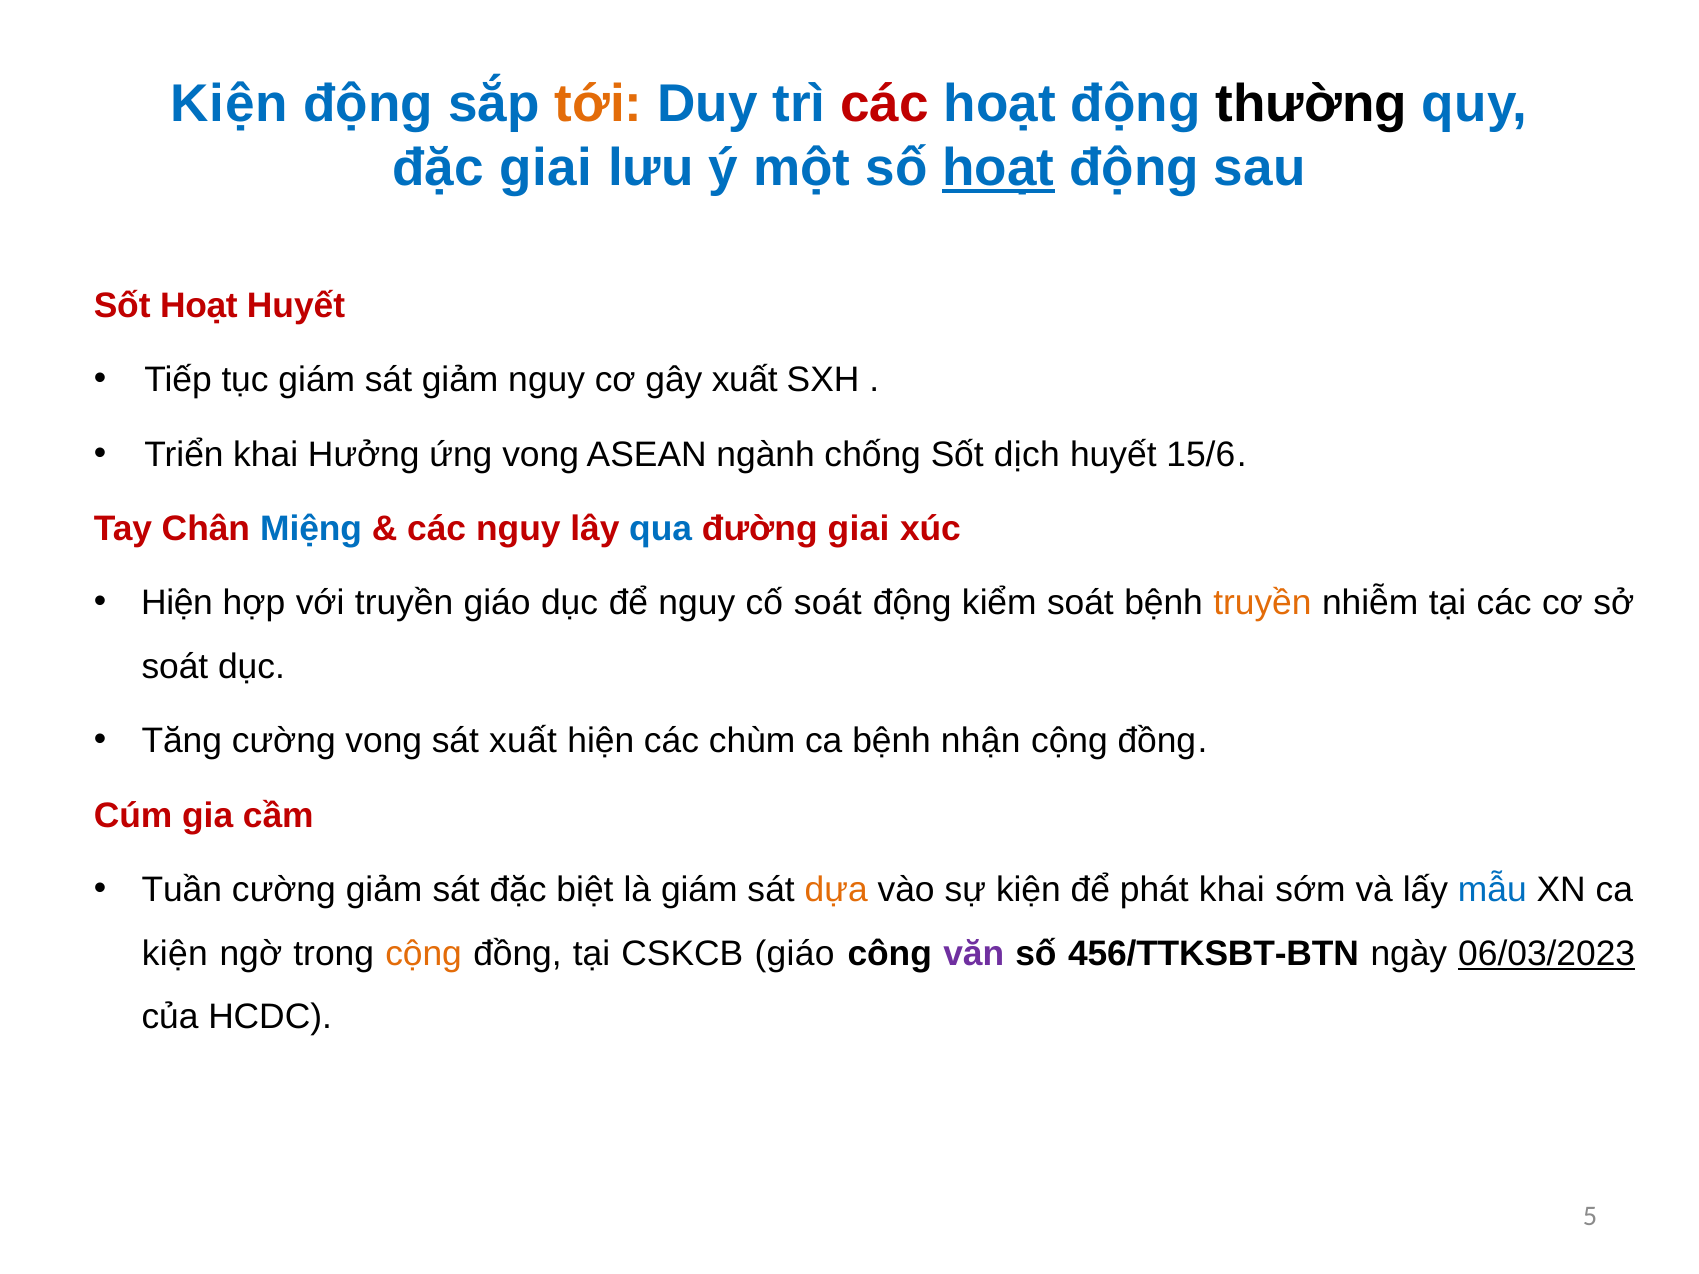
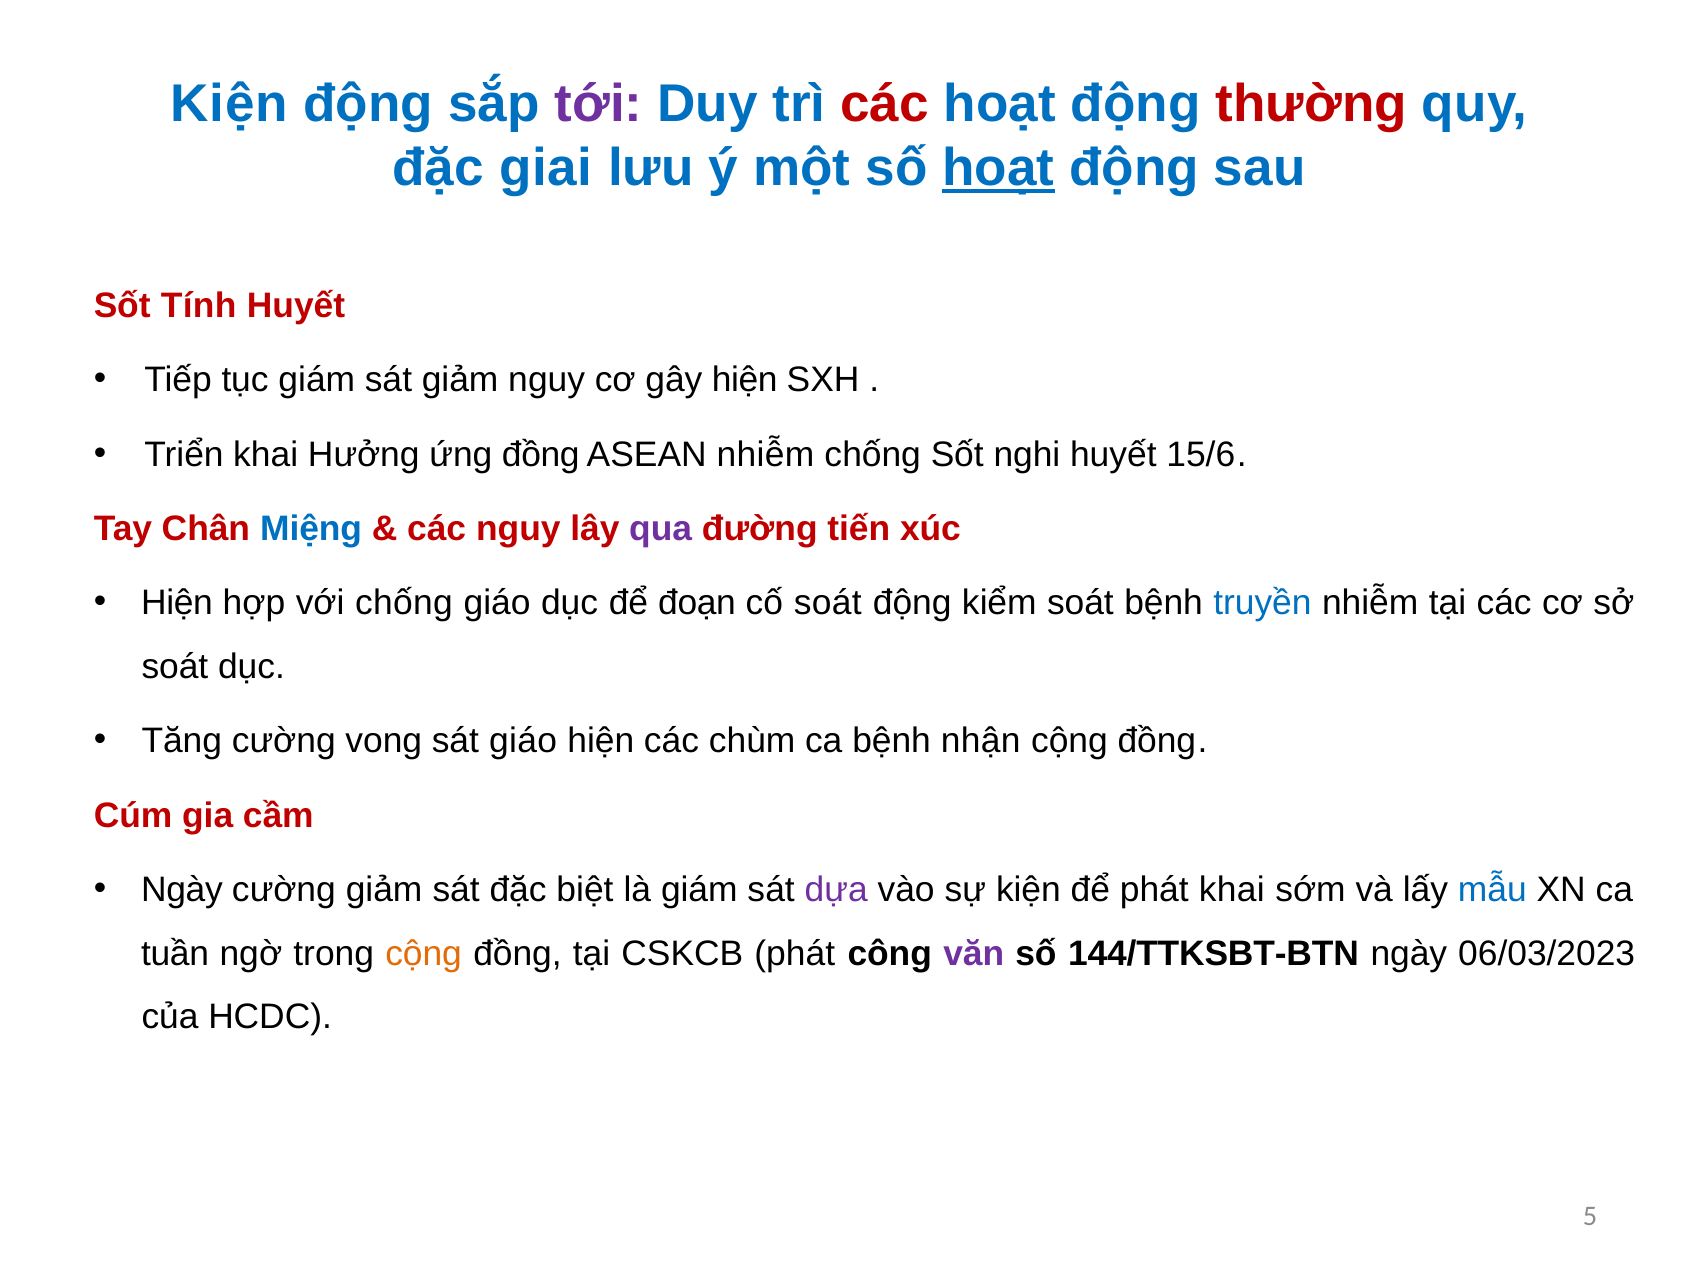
tới colour: orange -> purple (598, 104)
thường colour: black -> red (1311, 104)
Sốt Hoạt: Hoạt -> Tính (199, 306)
gây xuất: xuất -> hiện (745, 380)
ứng vong: vong -> đồng (541, 455)
ASEAN ngành: ngành -> nhiễm (765, 455)
dịch: dịch -> nghi (1027, 455)
qua colour: blue -> purple (661, 529)
đường giai: giai -> tiến (859, 529)
với truyền: truyền -> chống (404, 603)
để nguy: nguy -> đoạn (697, 603)
truyền colour: orange -> blue (1262, 603)
sát xuất: xuất -> giáo (523, 741)
Tuần: Tuần -> Ngày (182, 890)
dựa colour: orange -> purple (836, 890)
kiện: kiện -> tuần (175, 954)
CSKCB giáo: giáo -> phát (795, 954)
456/TTKSBT-BTN: 456/TTKSBT-BTN -> 144/TTKSBT-BTN (1213, 954)
06/03/2023 underline: present -> none (1547, 954)
